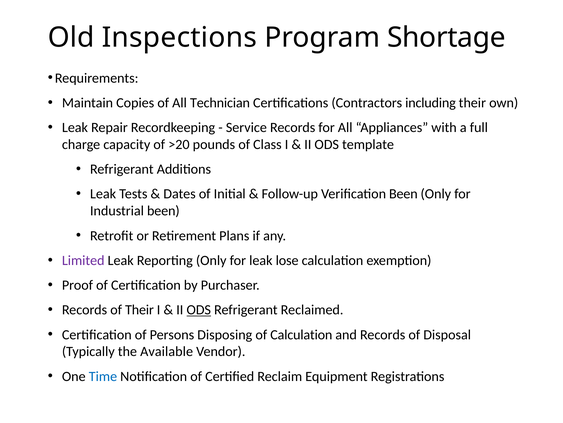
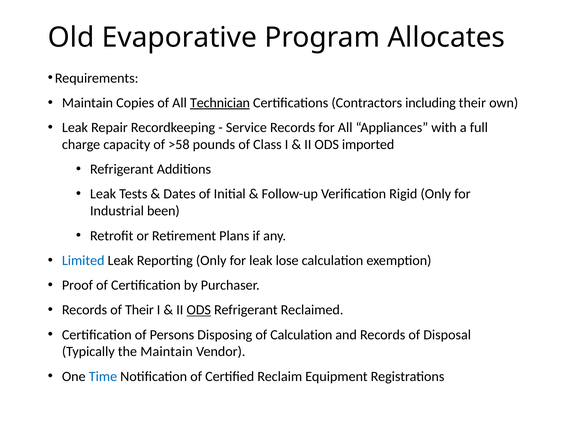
Inspections: Inspections -> Evaporative (179, 37)
Shortage: Shortage -> Allocates (446, 37)
Technician underline: none -> present (220, 103)
>20: >20 -> >58 (179, 144)
template: template -> imported (368, 144)
Verification Been: Been -> Rigid (403, 194)
Limited colour: purple -> blue (83, 260)
the Available: Available -> Maintain (167, 351)
